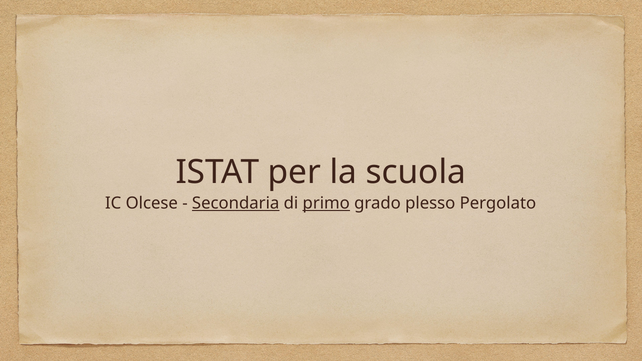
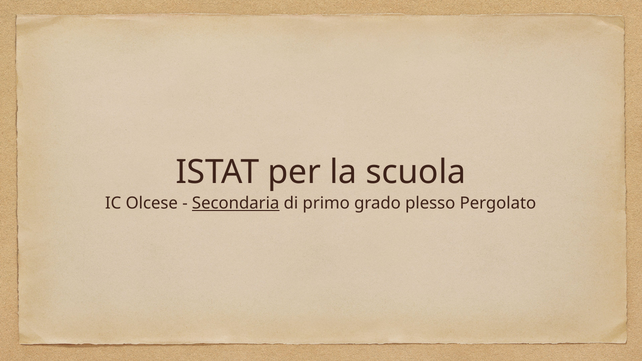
primo underline: present -> none (326, 203)
